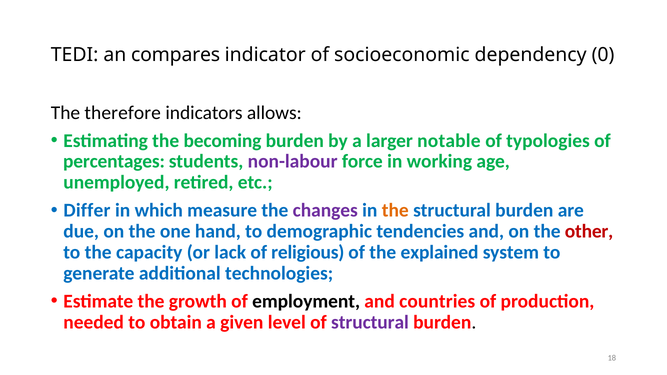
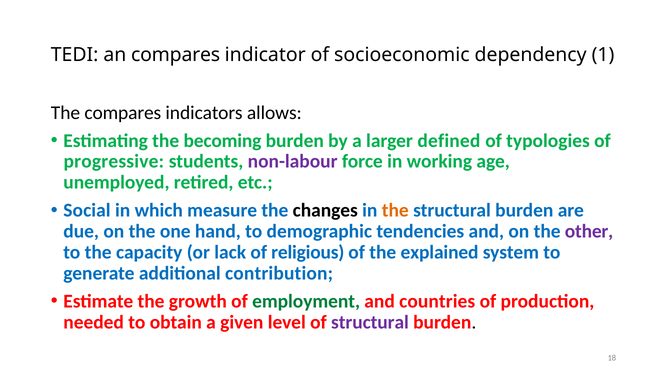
0: 0 -> 1 (603, 55)
The therefore: therefore -> compares (123, 113)
notable: notable -> defined (449, 141)
percentages: percentages -> progressive (114, 162)
Differ: Differ -> Social (87, 211)
changes colour: purple -> black (325, 211)
other colour: red -> purple (589, 232)
technologies: technologies -> contribution (279, 273)
employment colour: black -> green (306, 301)
